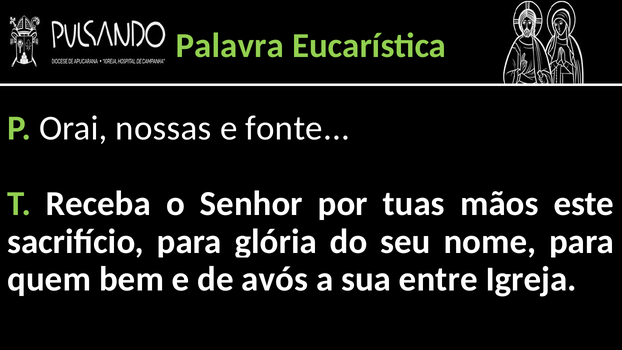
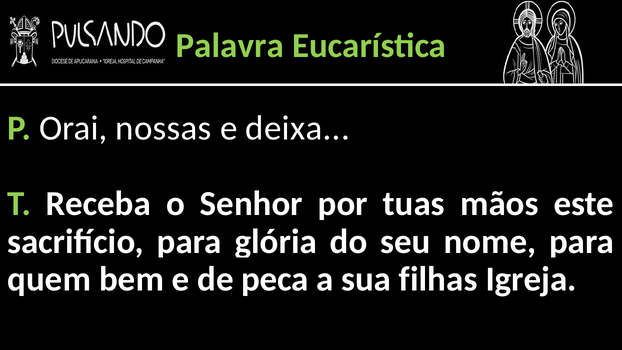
fonte: fonte -> deixa (298, 128)
avós: avós -> peca (275, 279)
entre: entre -> filhas (438, 279)
